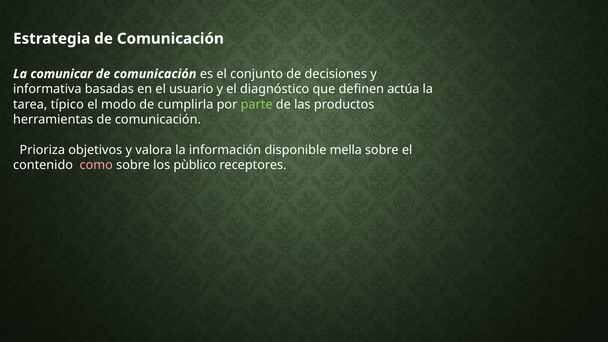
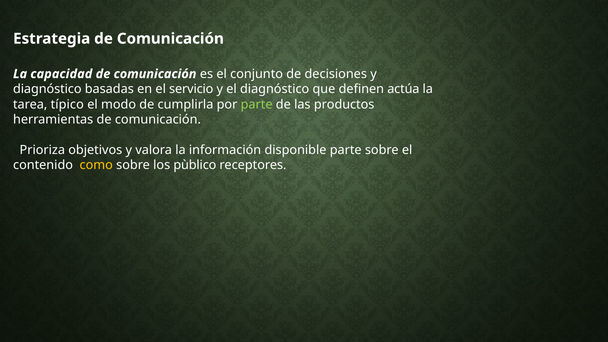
comunicar: comunicar -> capacidad (61, 74)
informativa: informativa -> diagnóstico (47, 89)
usuario: usuario -> servicio (191, 89)
disponible mella: mella -> parte (346, 150)
como colour: pink -> yellow (96, 165)
